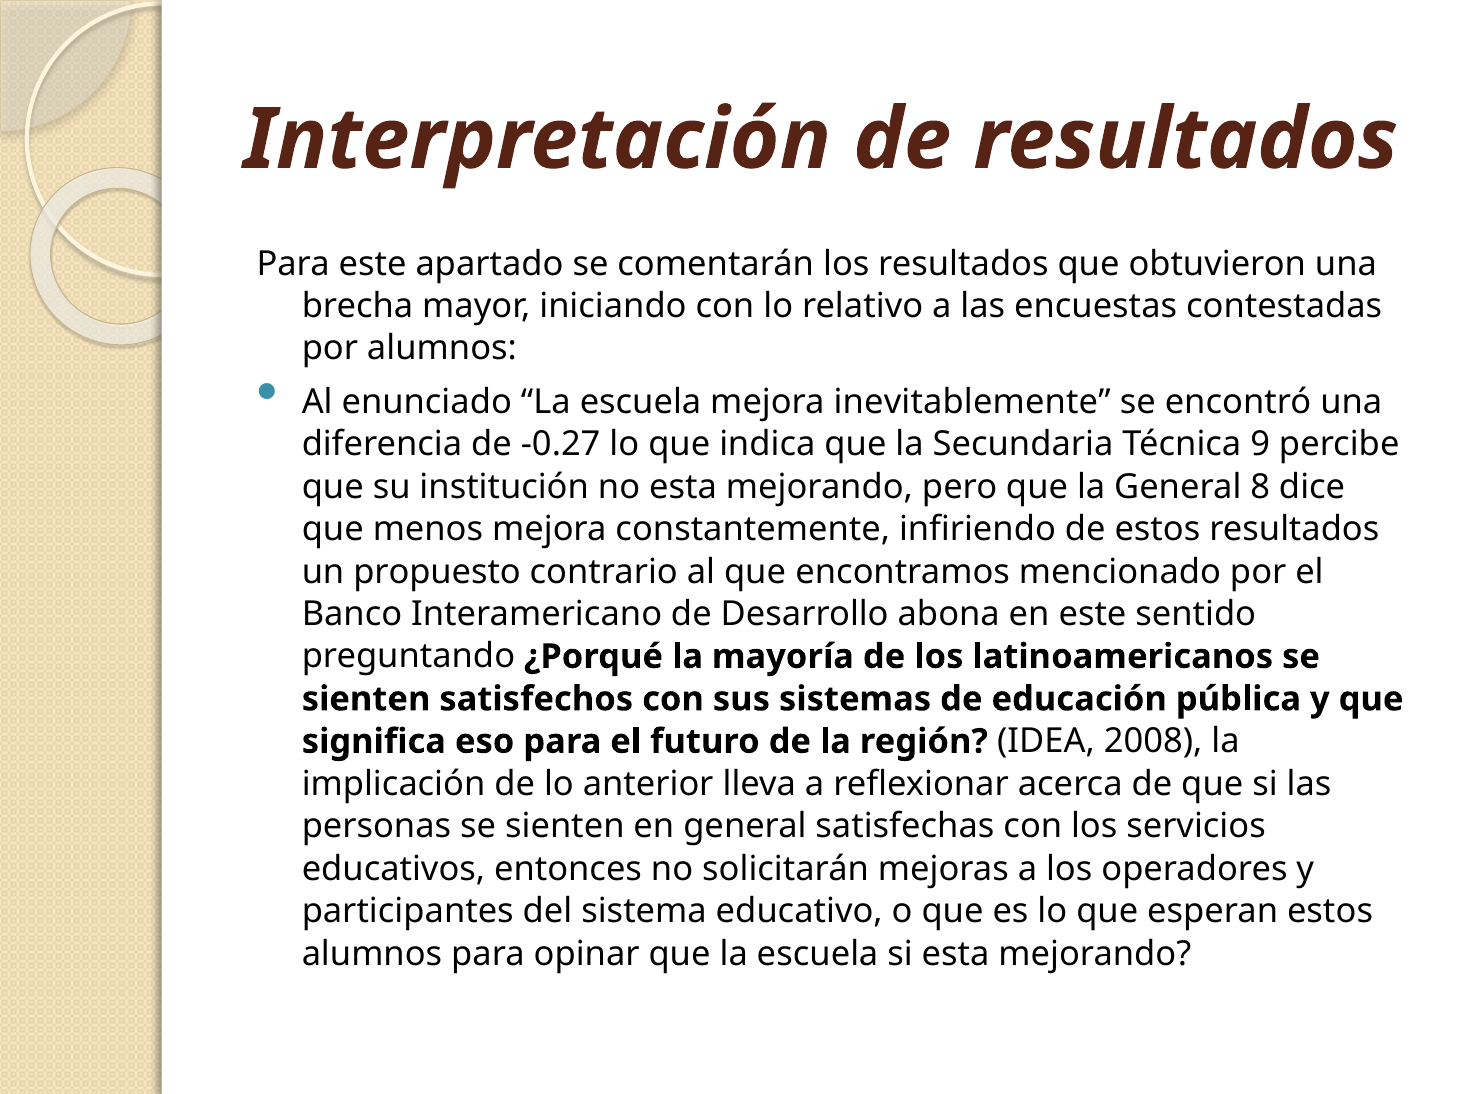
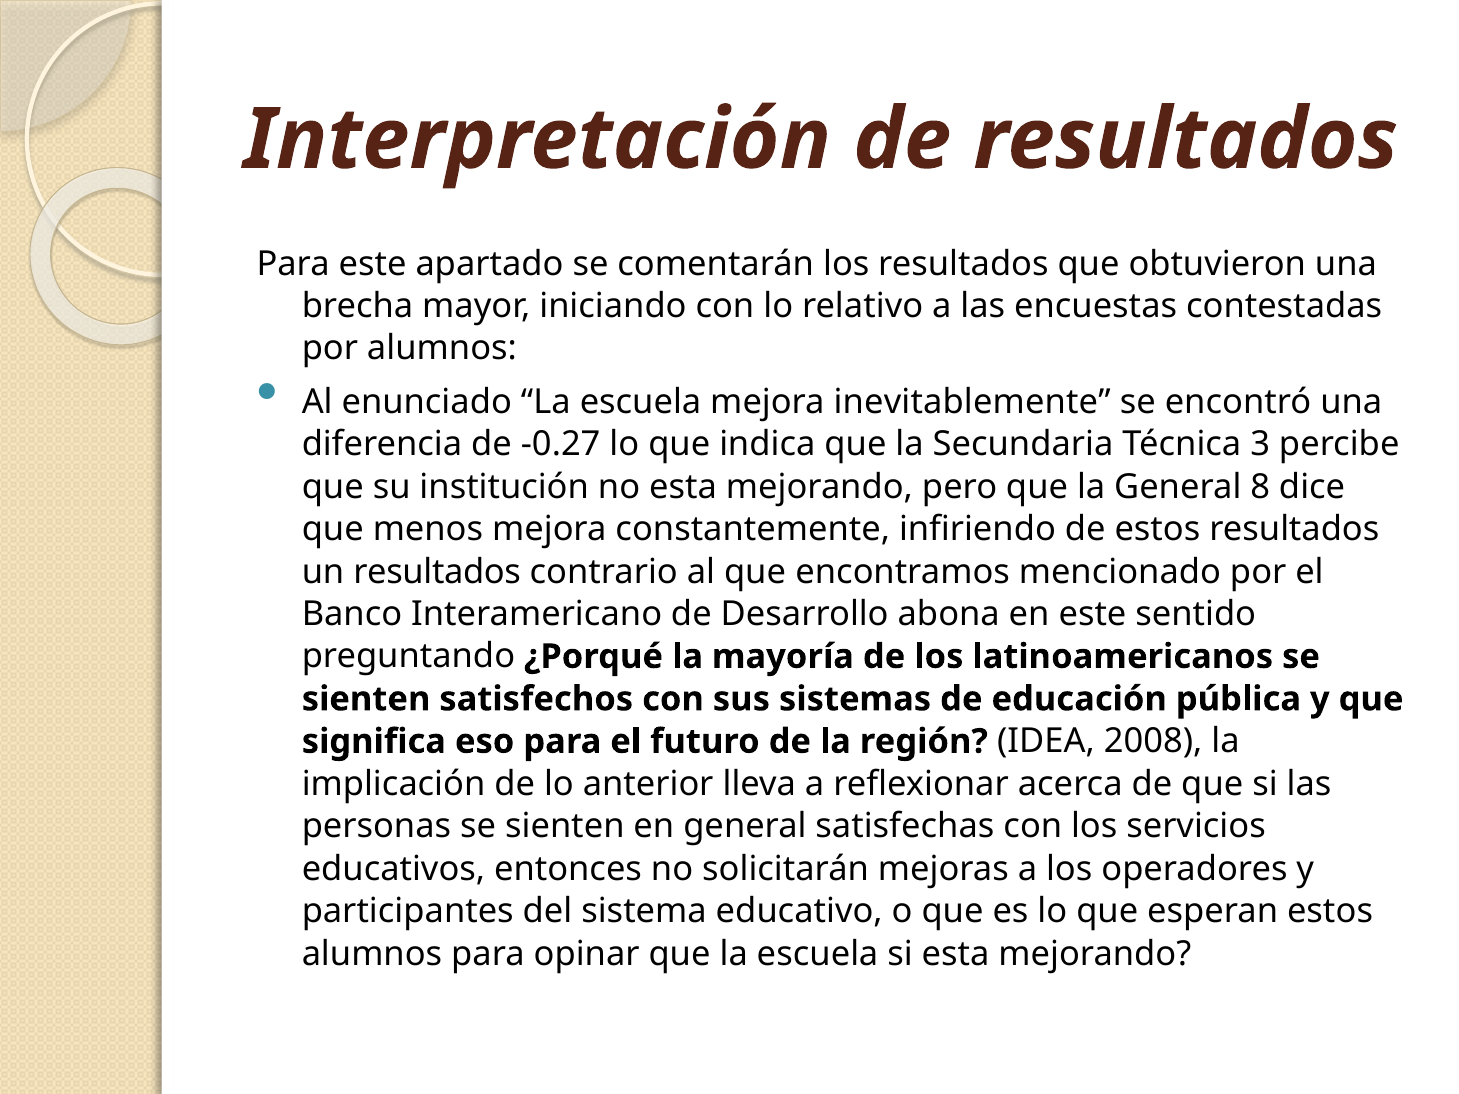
9: 9 -> 3 (1260, 444)
un propuesto: propuesto -> resultados (437, 572)
